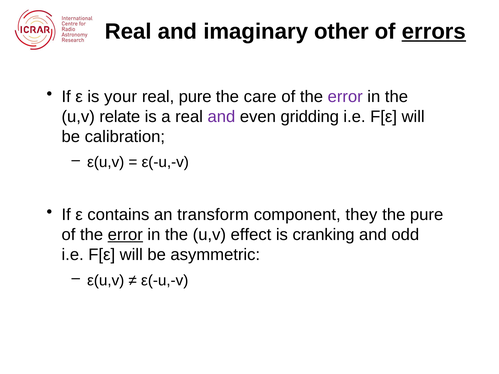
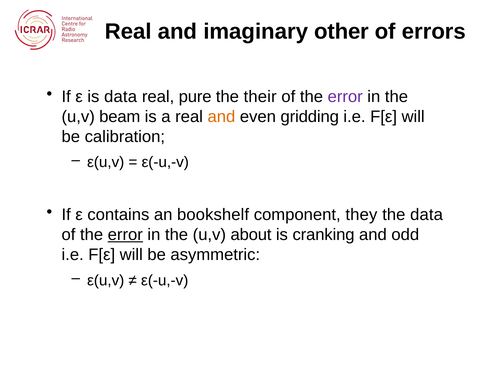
errors underline: present -> none (434, 31)
is your: your -> data (121, 97)
care: care -> their (260, 97)
relate: relate -> beam (120, 117)
and colour: purple -> orange (221, 117)
transform: transform -> bookshelf (213, 215)
the pure: pure -> data (427, 215)
effect: effect -> about (251, 235)
